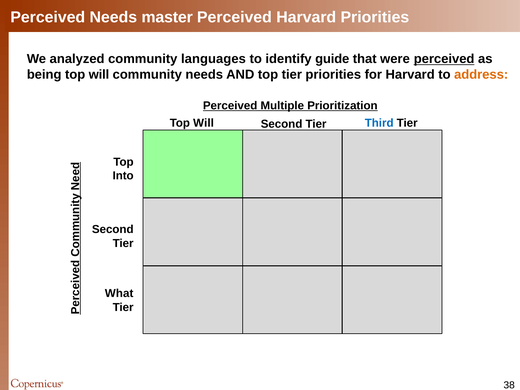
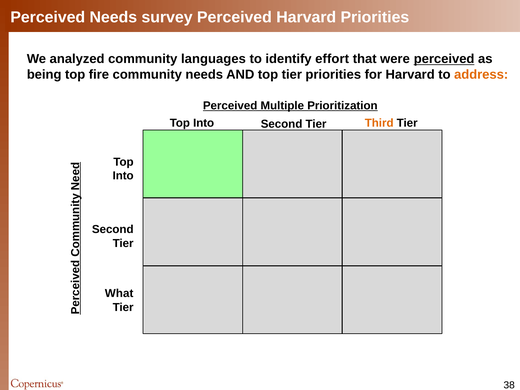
master: master -> survey (167, 17)
guide: guide -> effort (332, 59)
being top will: will -> fire (99, 75)
Will: Will -> Into (204, 123)
Third colour: blue -> orange (379, 123)
